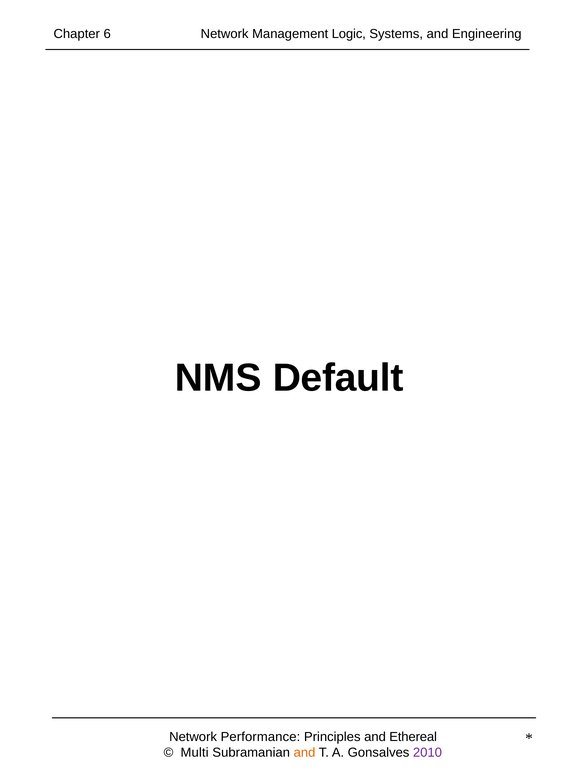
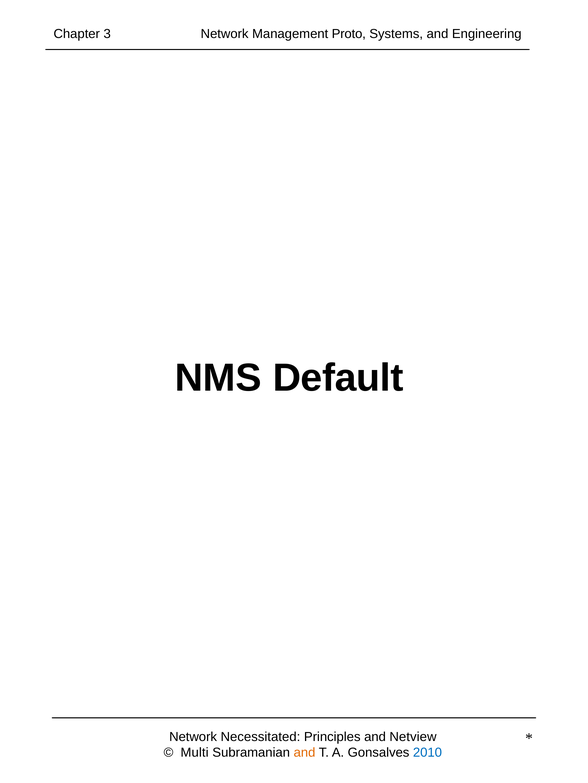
6: 6 -> 3 (107, 34)
Logic: Logic -> Proto (349, 34)
Performance: Performance -> Necessitated (260, 738)
Ethereal: Ethereal -> Netview (413, 738)
2010 colour: purple -> blue (427, 754)
